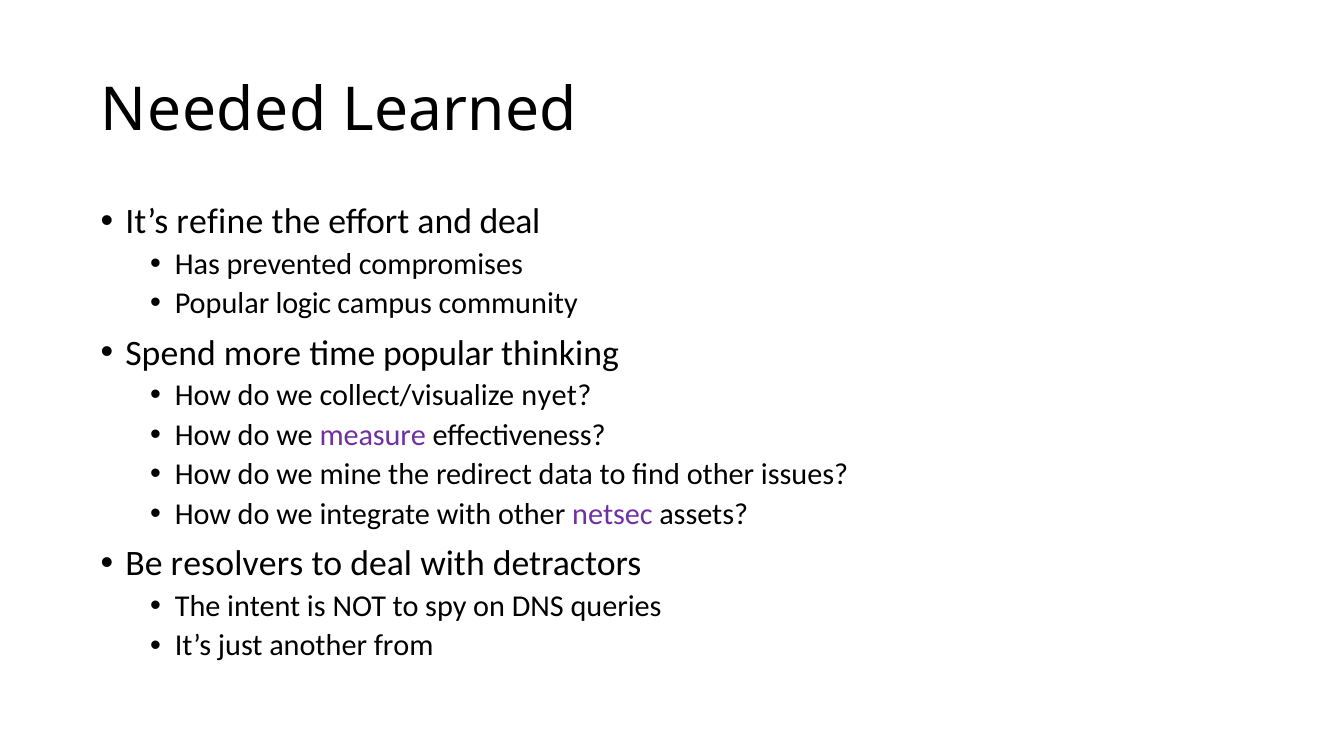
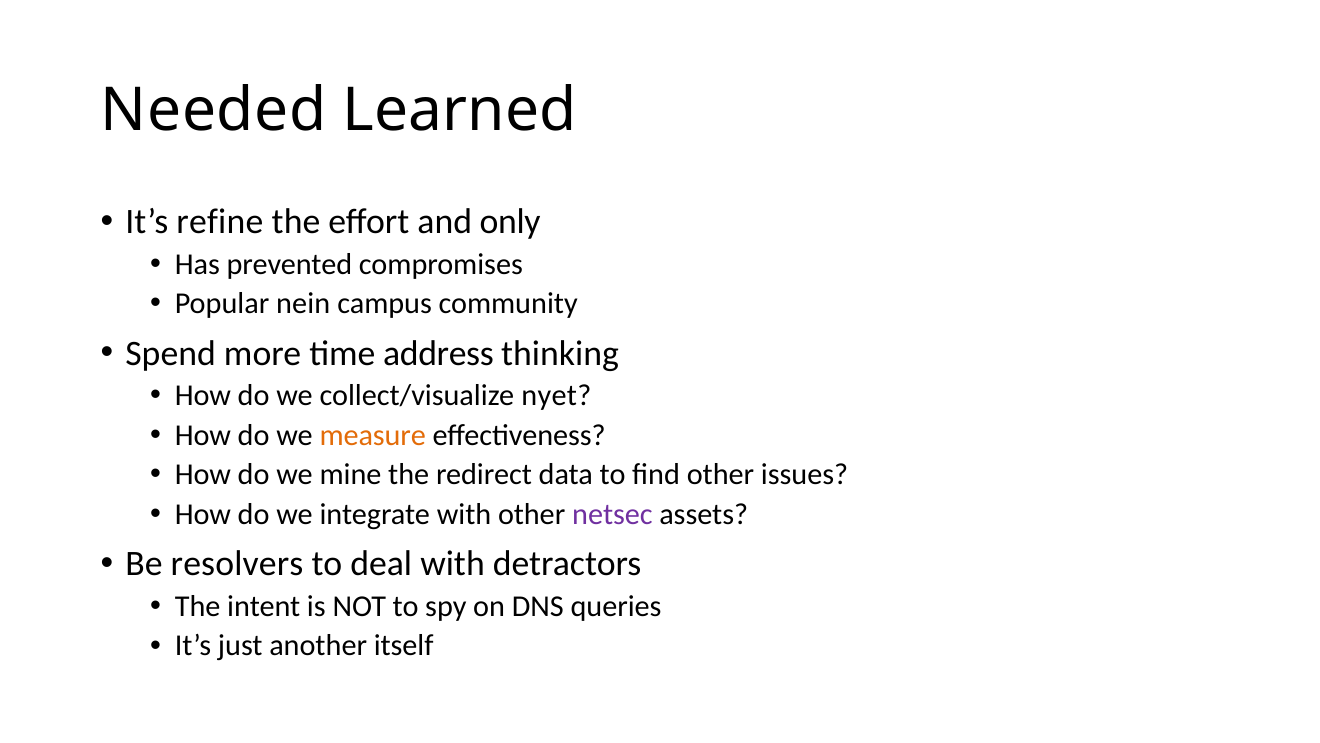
and deal: deal -> only (510, 222)
logic: logic -> nein (303, 304)
time popular: popular -> address (438, 353)
measure colour: purple -> orange (373, 435)
from: from -> itself (404, 646)
